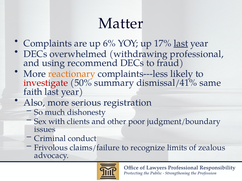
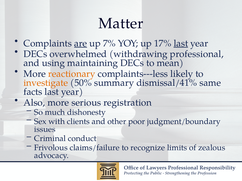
are underline: none -> present (81, 43)
6%: 6% -> 7% (109, 43)
recommend: recommend -> maintaining (93, 63)
fraud: fraud -> mean (170, 63)
investigate colour: red -> orange (46, 83)
faith: faith -> facts (33, 92)
